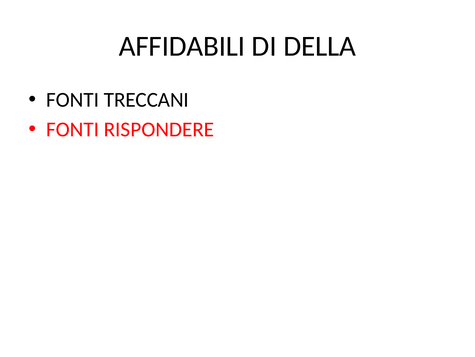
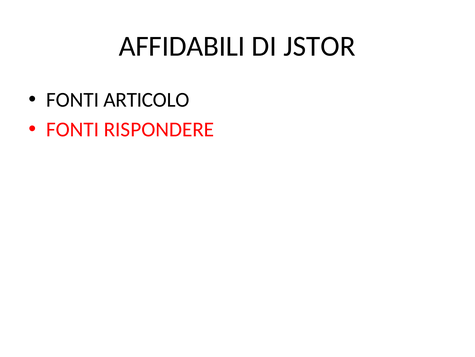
DELLA: DELLA -> JSTOR (319, 46)
TRECCANI: TRECCANI -> ARTICOLO (146, 100)
